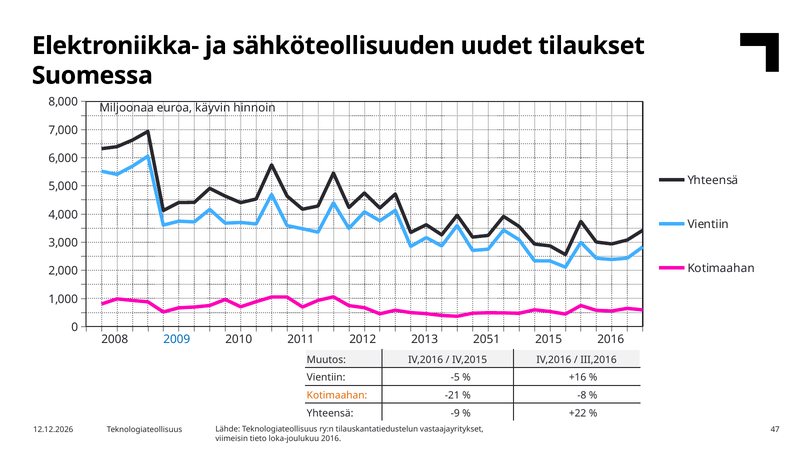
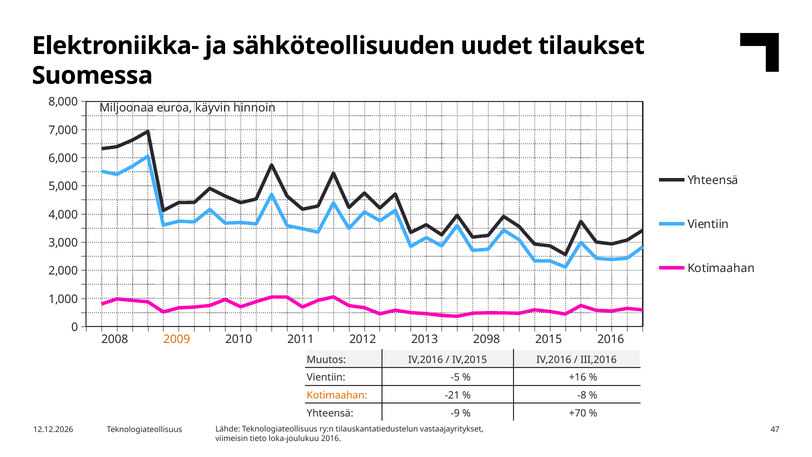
2009 colour: blue -> orange (177, 339)
2051: 2051 -> 2098 (487, 339)
+22: +22 -> +70 (578, 413)
